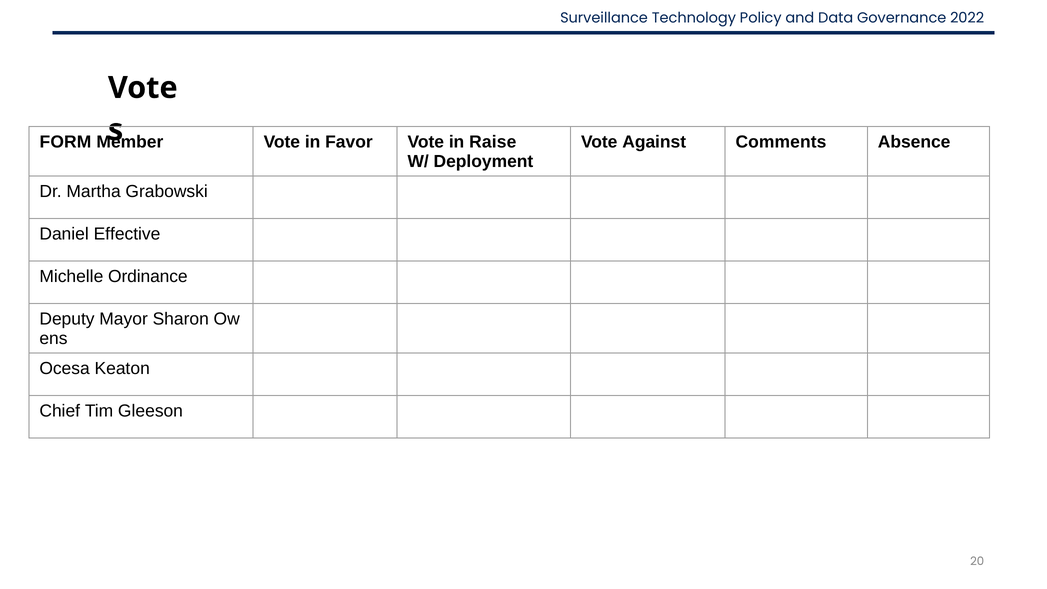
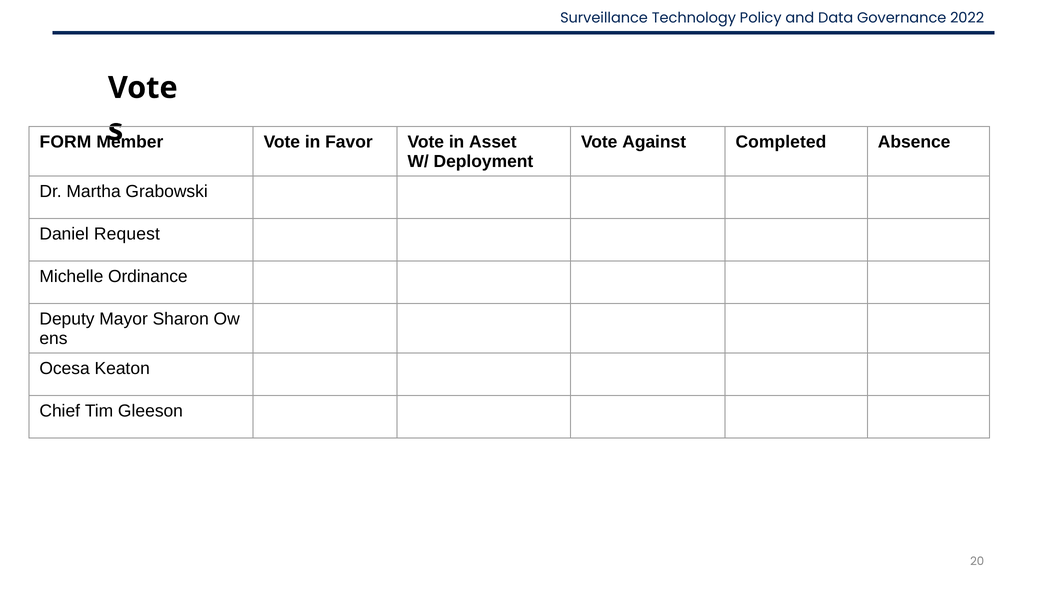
Raise: Raise -> Asset (493, 142)
Comments: Comments -> Completed (781, 142)
Effective: Effective -> Request (127, 234)
